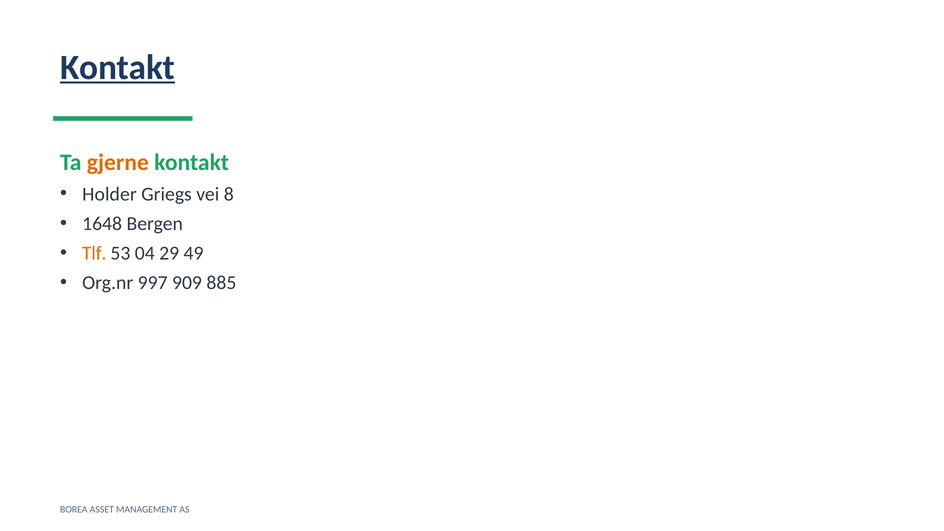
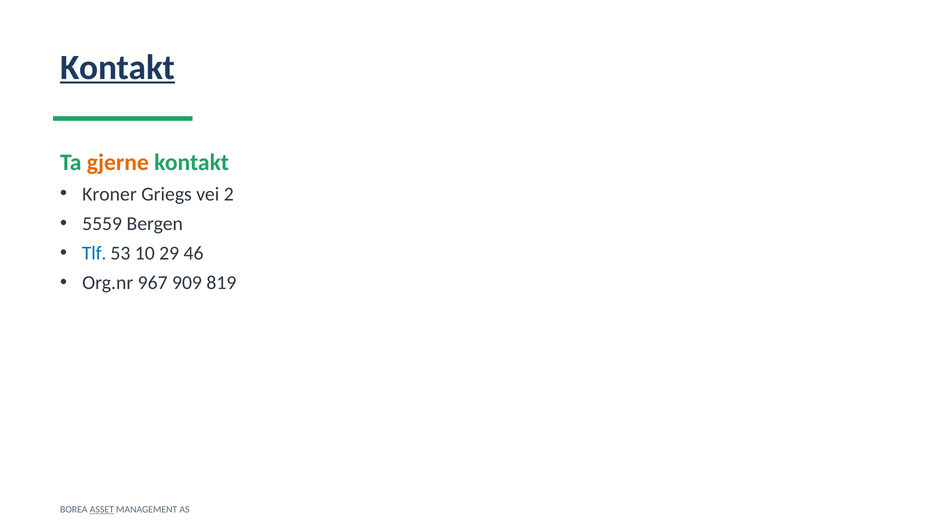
Holder: Holder -> Kroner (109, 194)
8: 8 -> 2 (229, 194)
1648: 1648 -> 5559 (102, 224)
Tlf colour: orange -> blue (94, 253)
04: 04 -> 10 (145, 253)
49: 49 -> 46 (194, 253)
997: 997 -> 967 (153, 283)
885: 885 -> 819 (221, 283)
ASSET underline: none -> present (102, 509)
